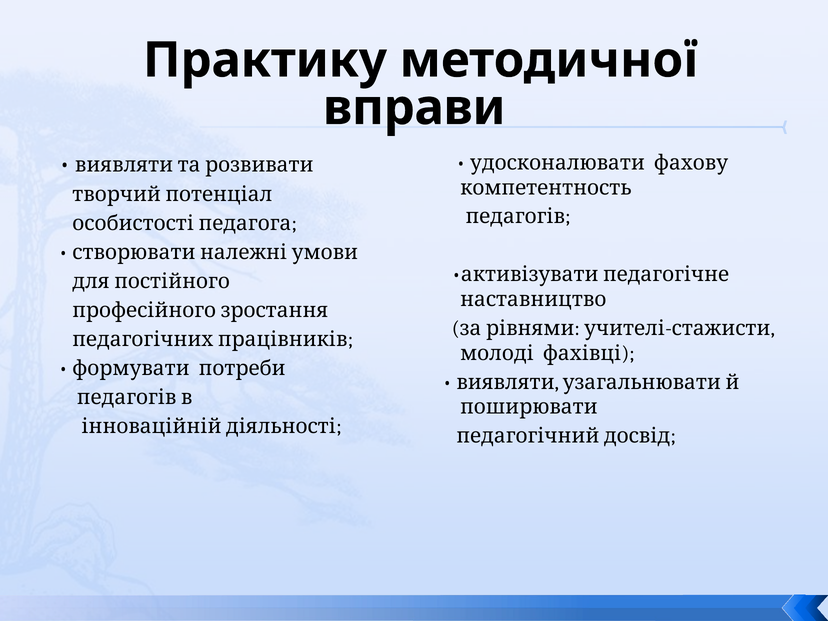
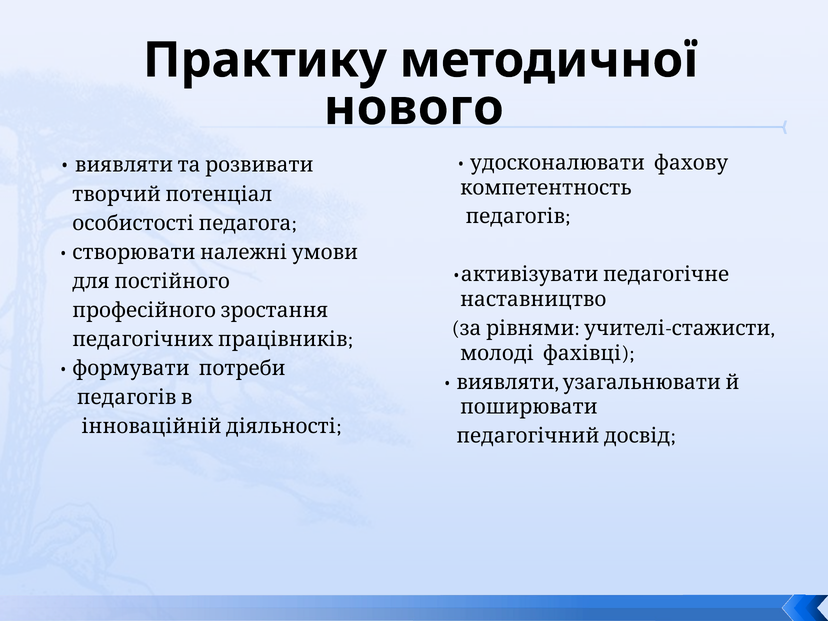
вправи: вправи -> нового (414, 108)
